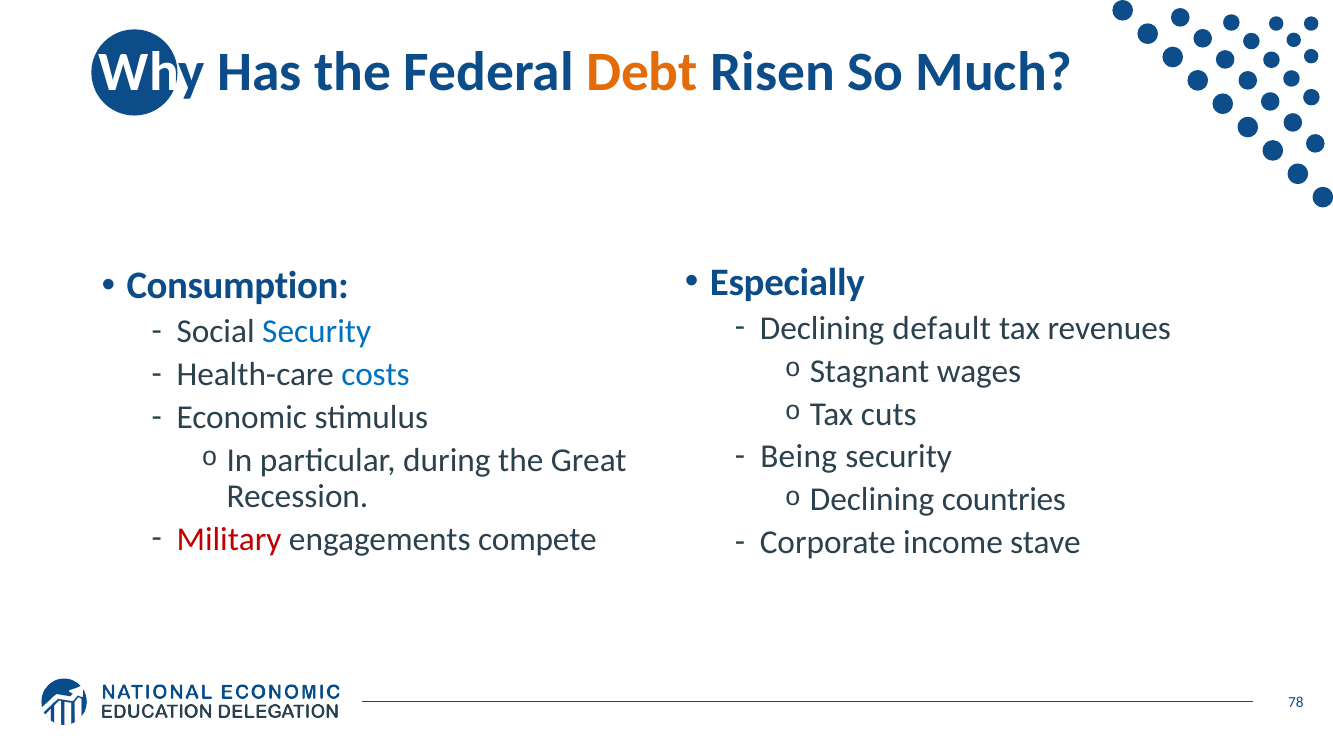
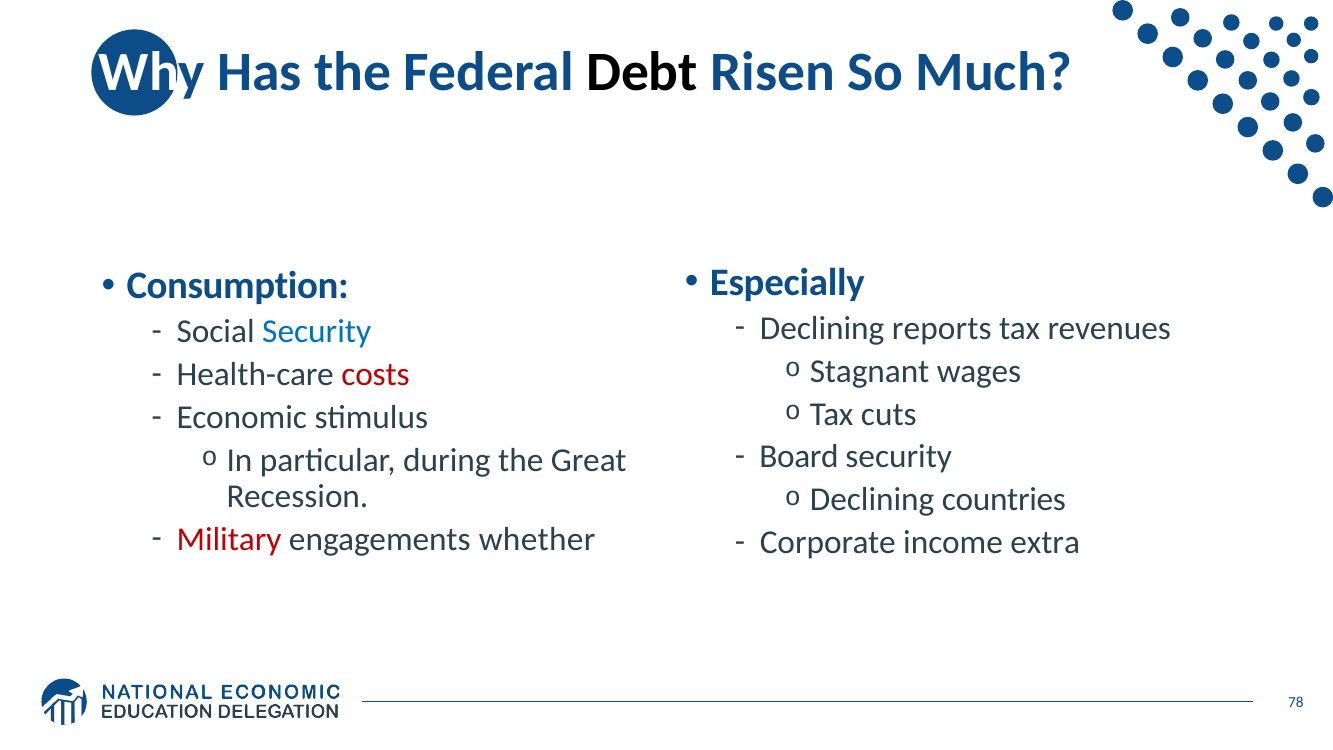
Debt colour: orange -> black (642, 72)
default: default -> reports (942, 328)
costs colour: blue -> red (375, 375)
Being: Being -> Board (799, 457)
compete: compete -> whether (537, 539)
stave: stave -> extra (1045, 543)
